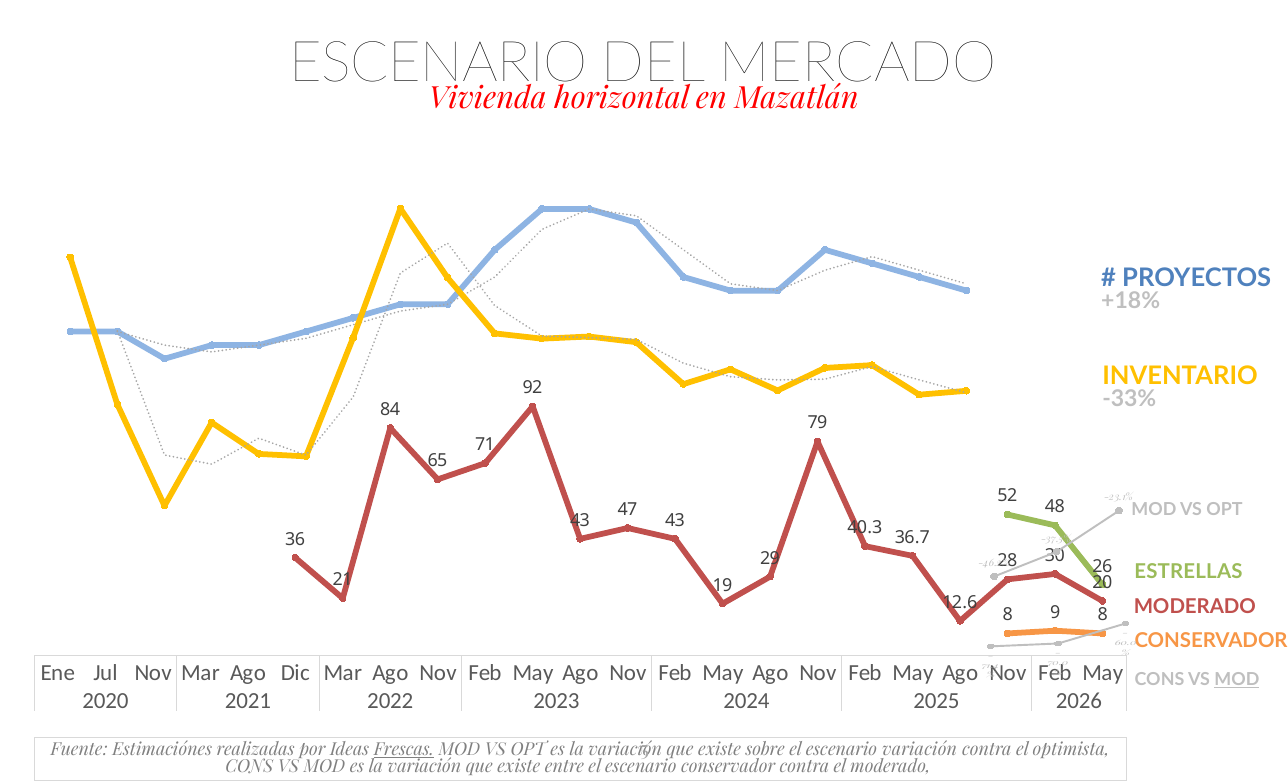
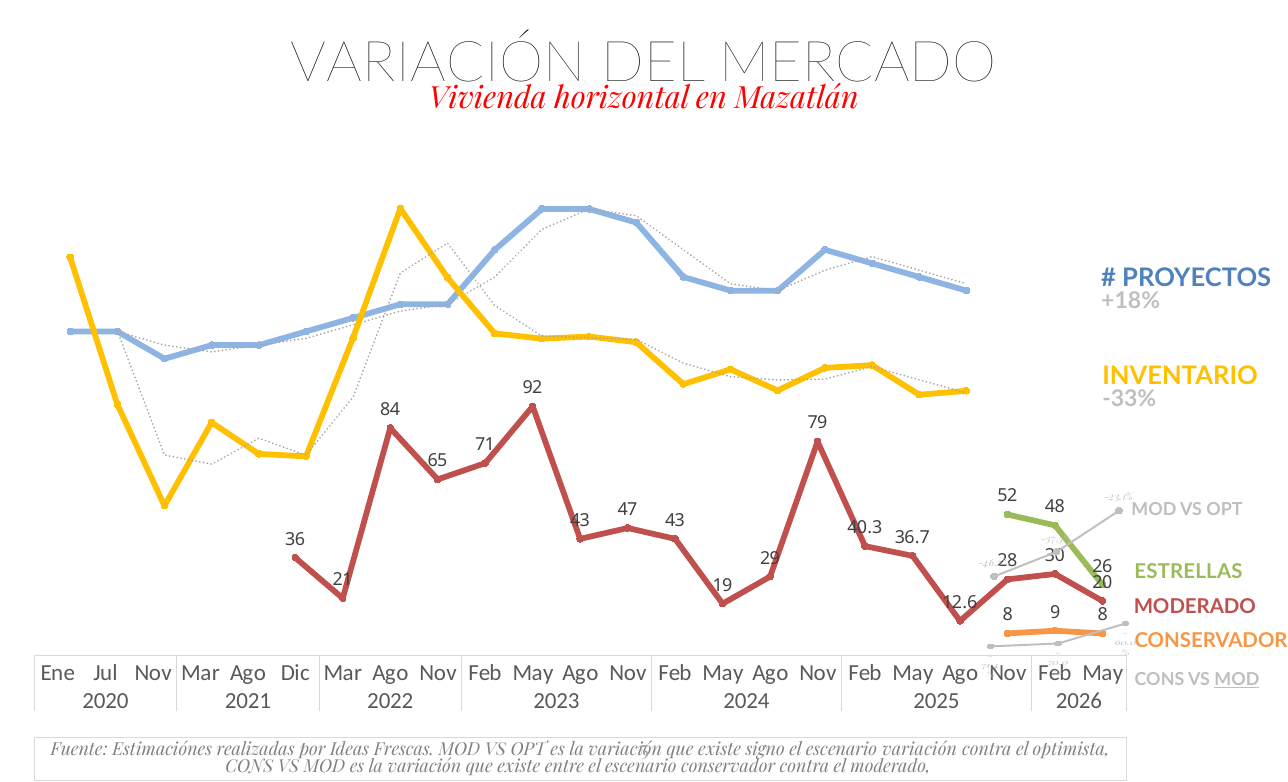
ESCENARIO: ESCENARIO -> VARIACIÓN (438, 63)
Frescas underline: present -> none (404, 750)
sobre: sobre -> signo (765, 750)
